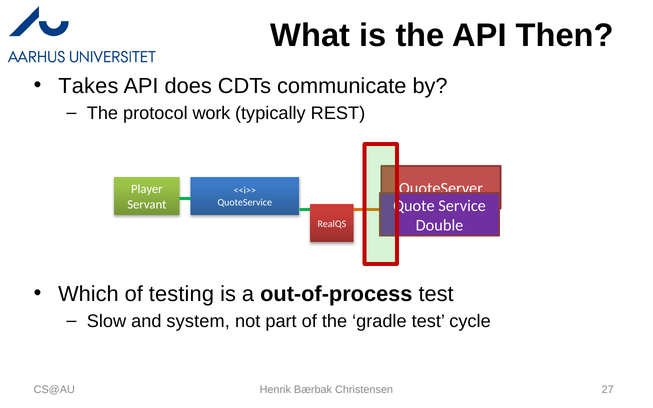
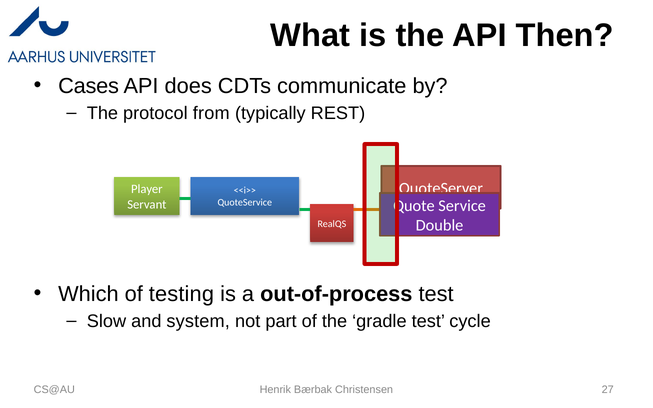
Takes: Takes -> Cases (89, 86)
work: work -> from (211, 113)
